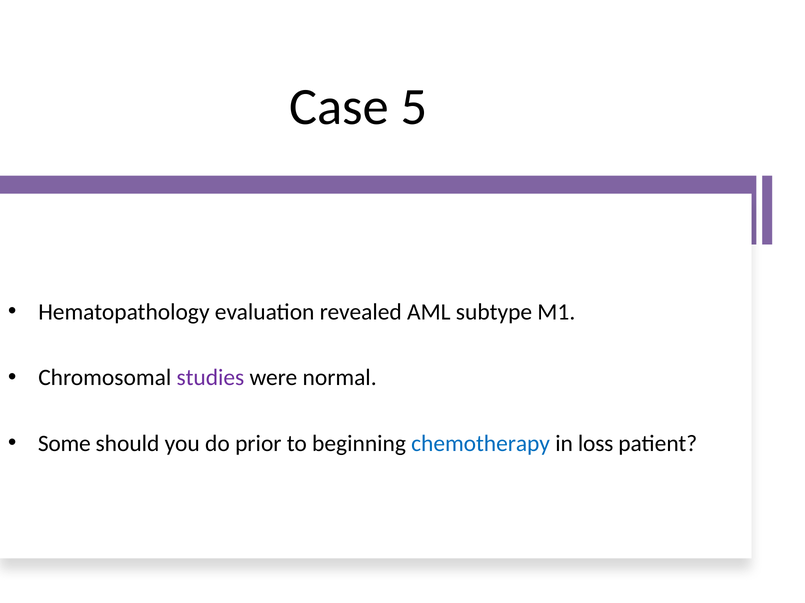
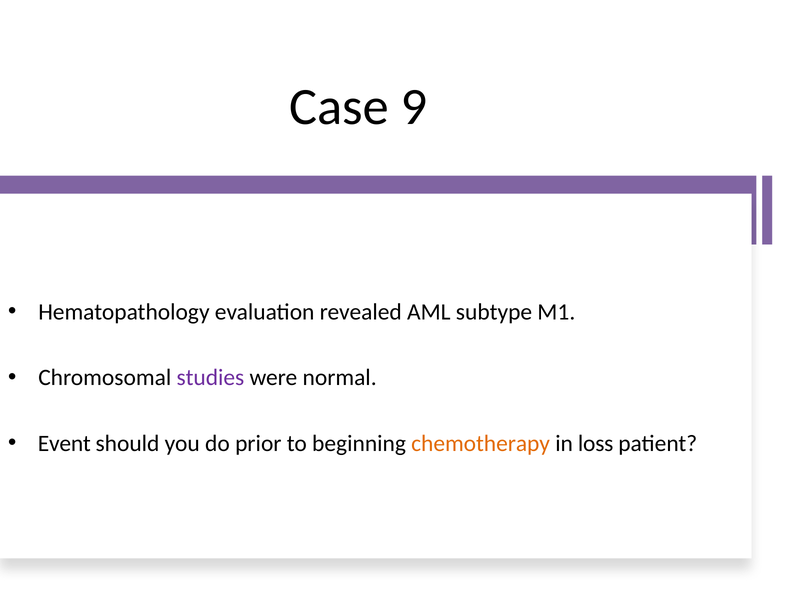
5: 5 -> 9 (414, 107)
Some: Some -> Event (64, 444)
chemotherapy colour: blue -> orange (481, 444)
